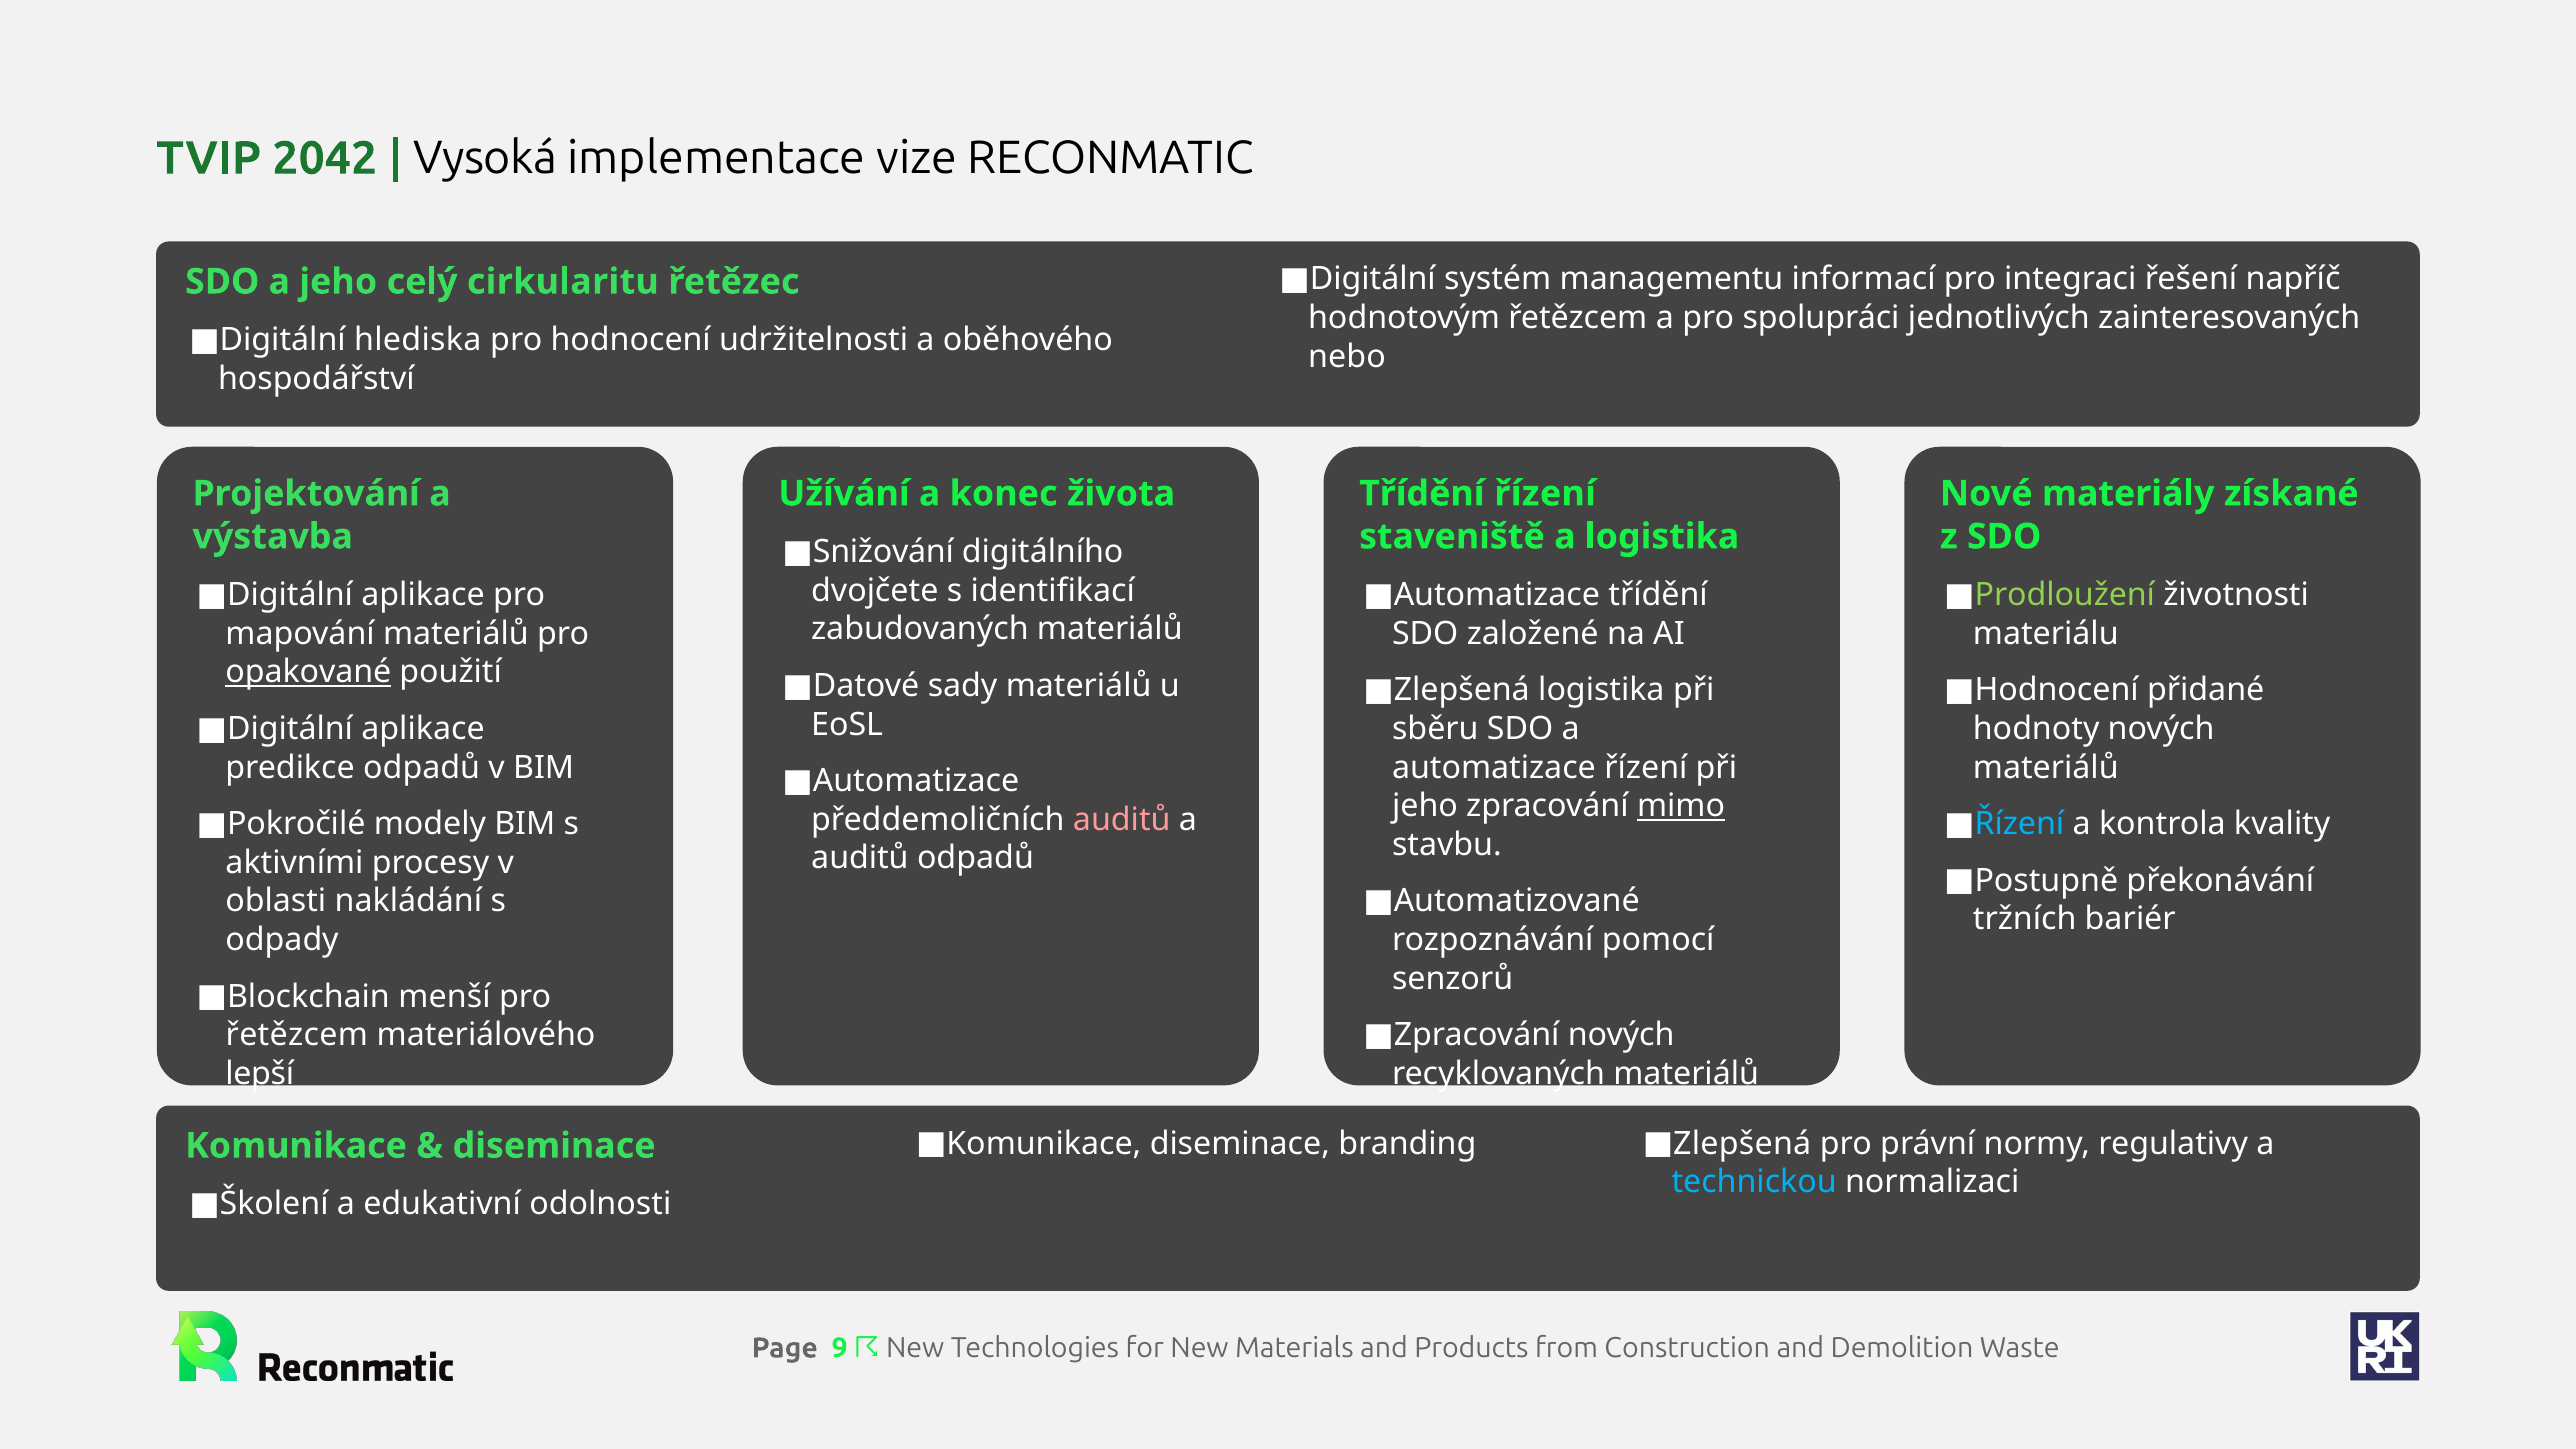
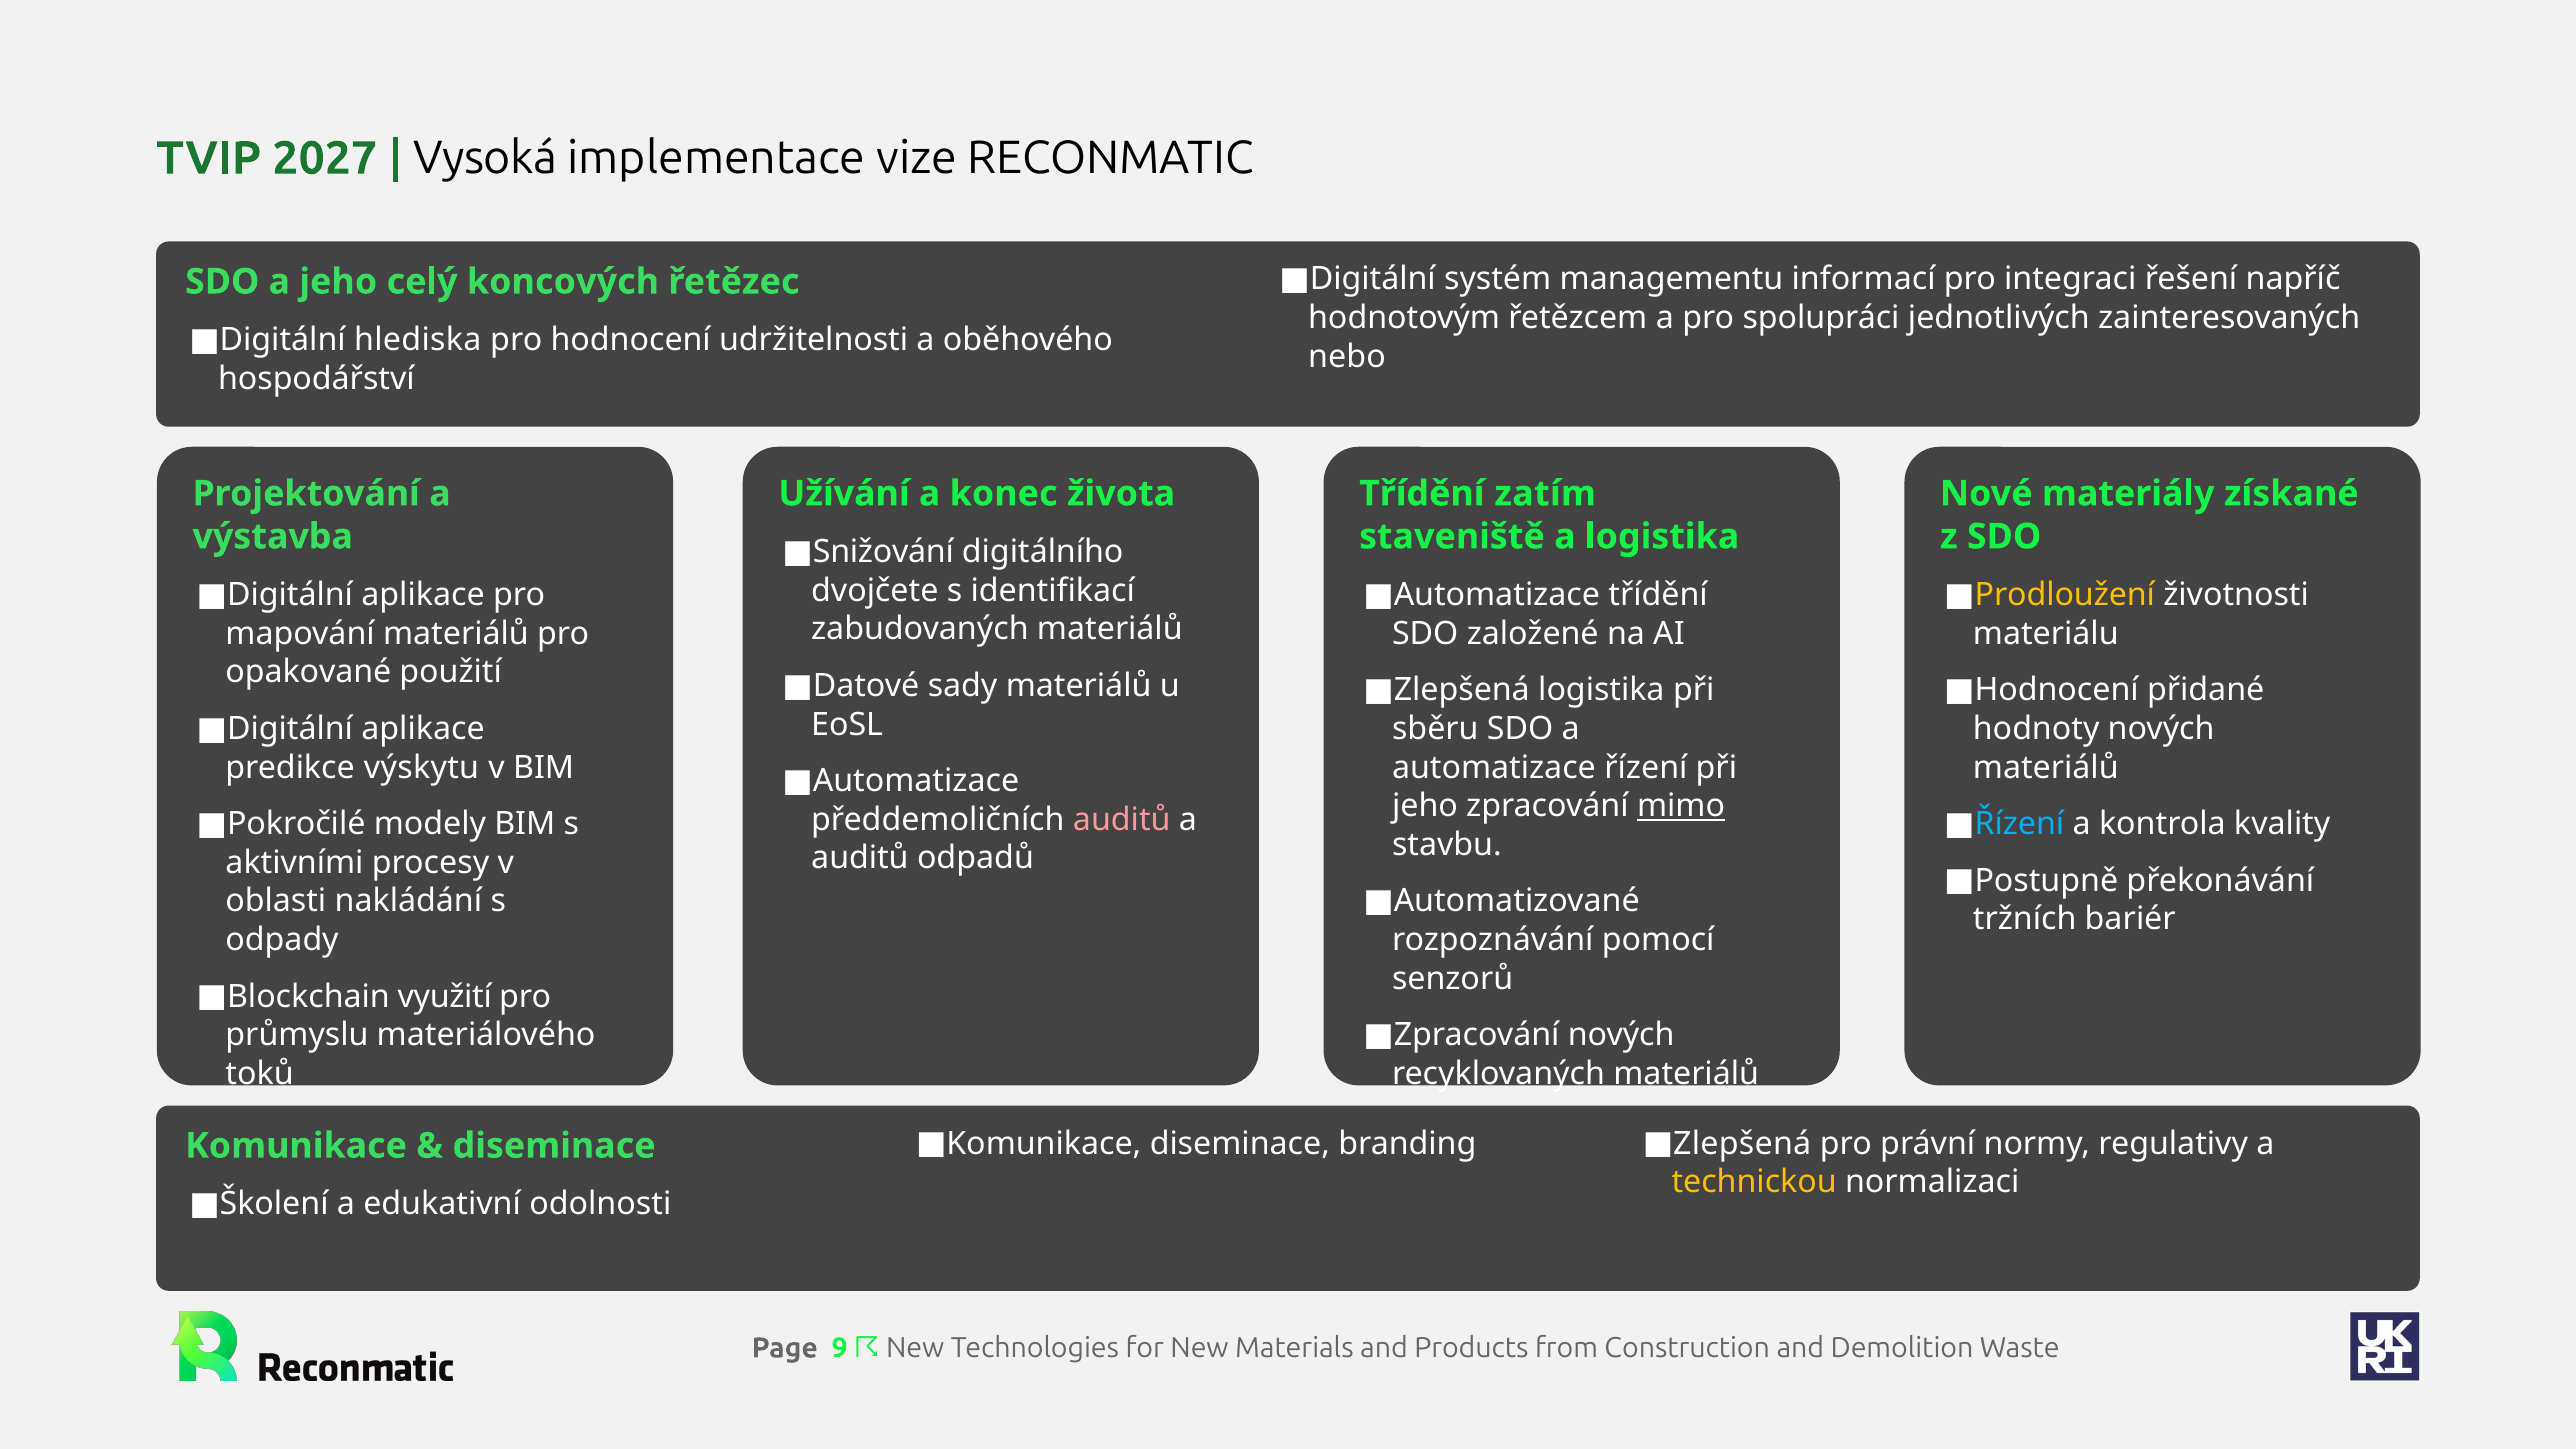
2042: 2042 -> 2027 (325, 158)
cirkularitu: cirkularitu -> koncových (563, 282)
Třídění řízení: řízení -> zatím (1545, 494)
Prodloužení colour: light green -> yellow (2065, 595)
opakované underline: present -> none (308, 672)
predikce odpadů: odpadů -> výskytu (421, 767)
menší: menší -> využití (445, 996)
řetězcem: řetězcem -> průmyslu (297, 1035)
lepší: lepší -> toků (260, 1074)
technickou colour: light blue -> yellow (1754, 1182)
